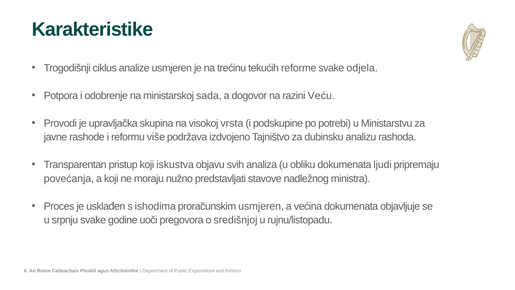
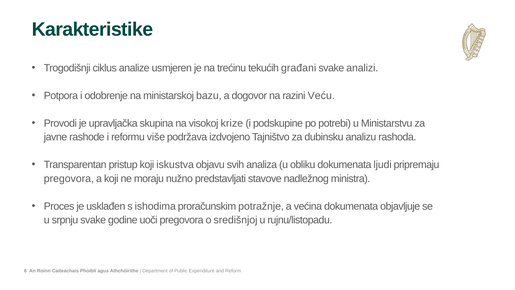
reforme: reforme -> građani (299, 68)
odjela: odjela -> analizi (362, 68)
sada: sada -> bazu (209, 96)
vrsta: vrsta -> krize (232, 123)
povećanja: povećanja -> pregovora (69, 178)
proračunskim usmjeren: usmjeren -> potražnje (261, 206)
